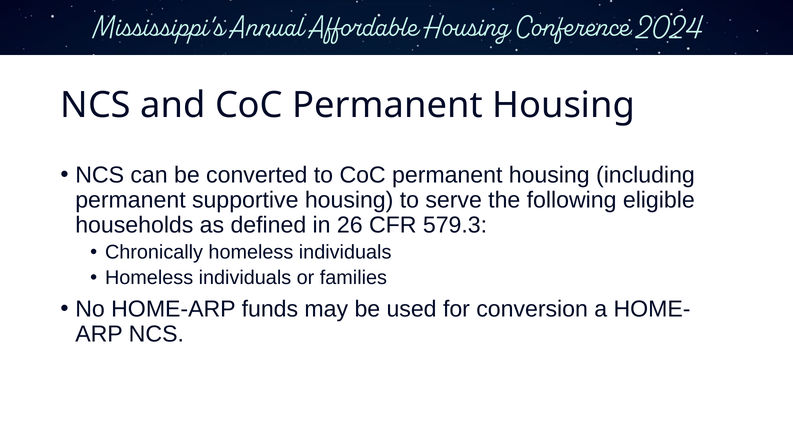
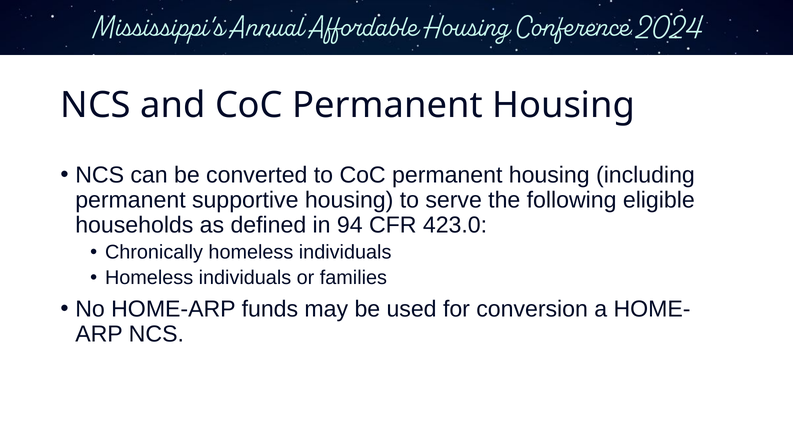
26: 26 -> 94 (350, 225)
579.3: 579.3 -> 423.0 (455, 225)
